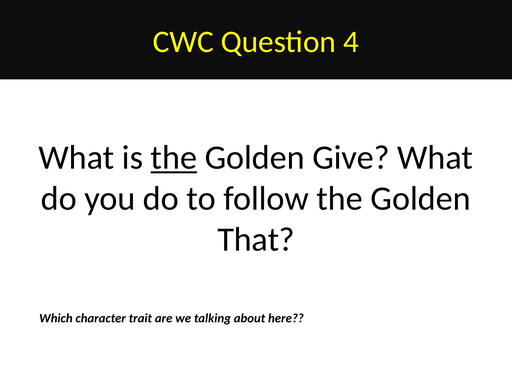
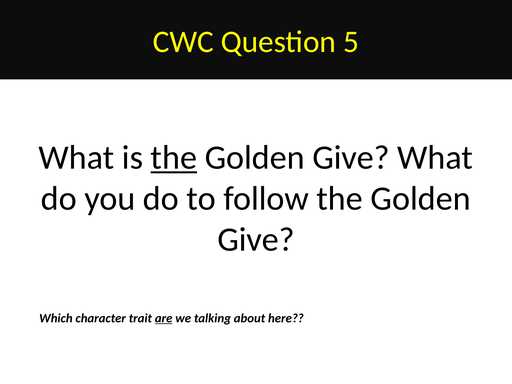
4: 4 -> 5 (351, 42)
That: That -> Give (256, 240)
are underline: none -> present (164, 318)
